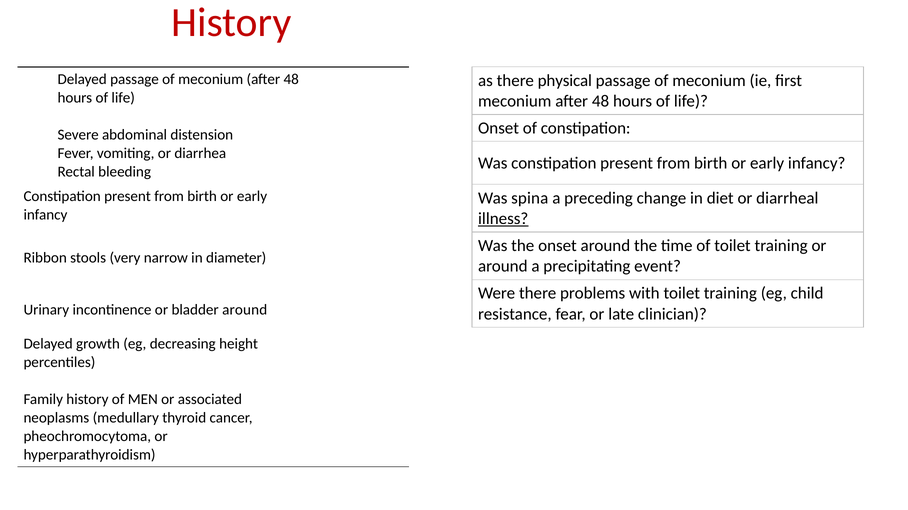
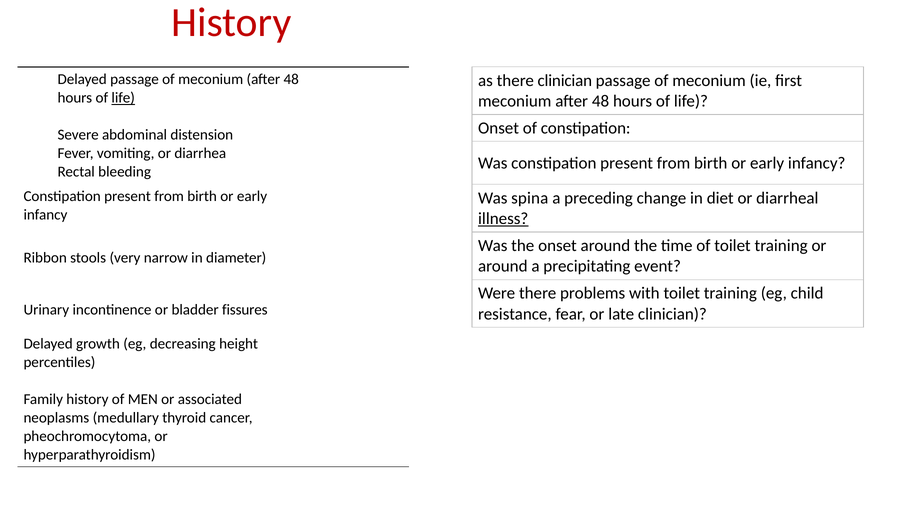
there physical: physical -> clinician (565, 81)
life underline: none -> present (123, 98)
bladder around: around -> fissures (245, 310)
